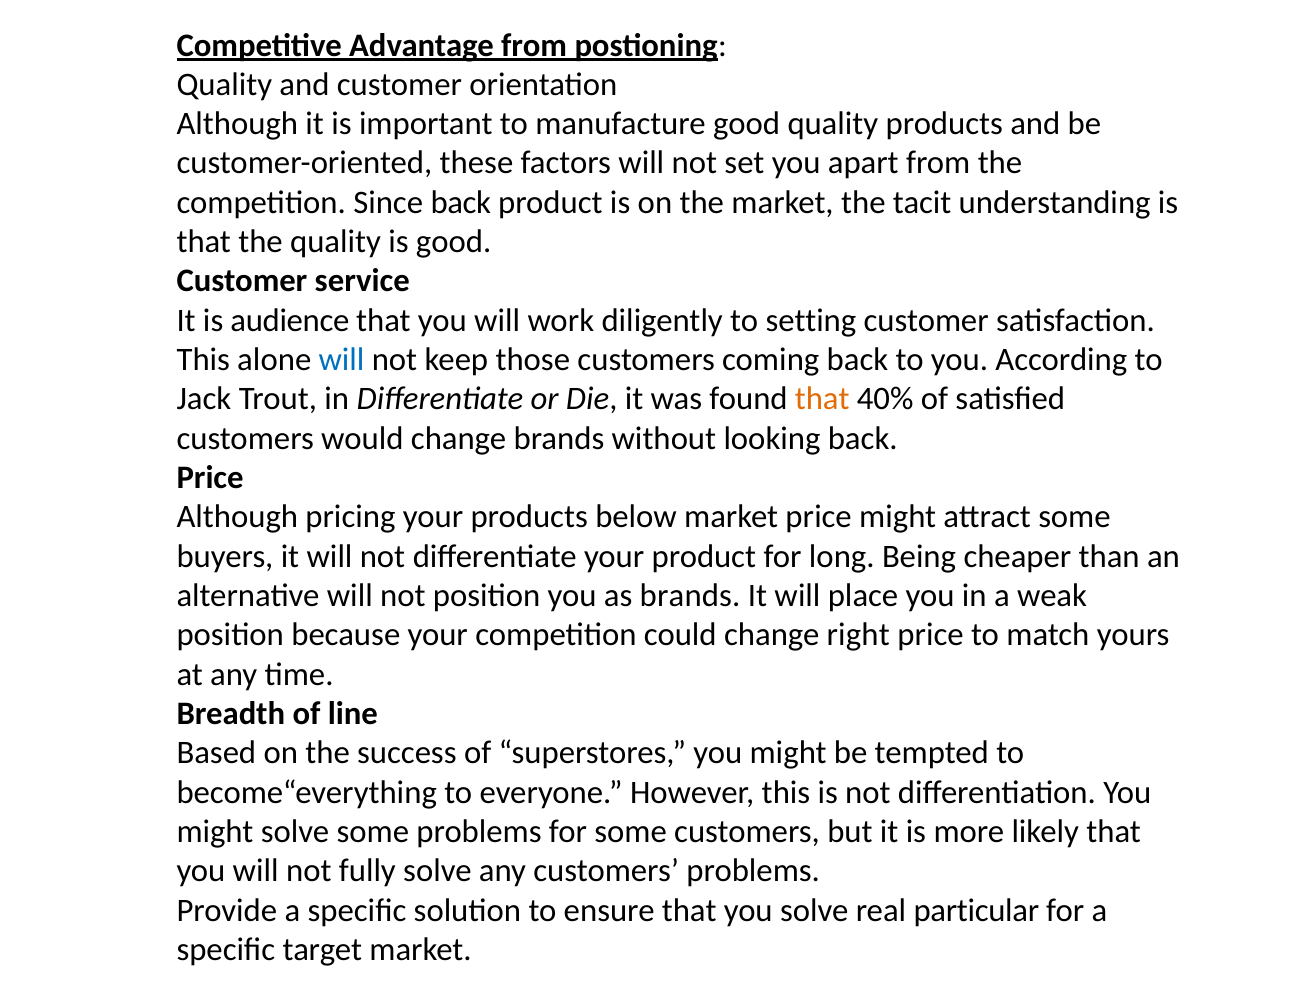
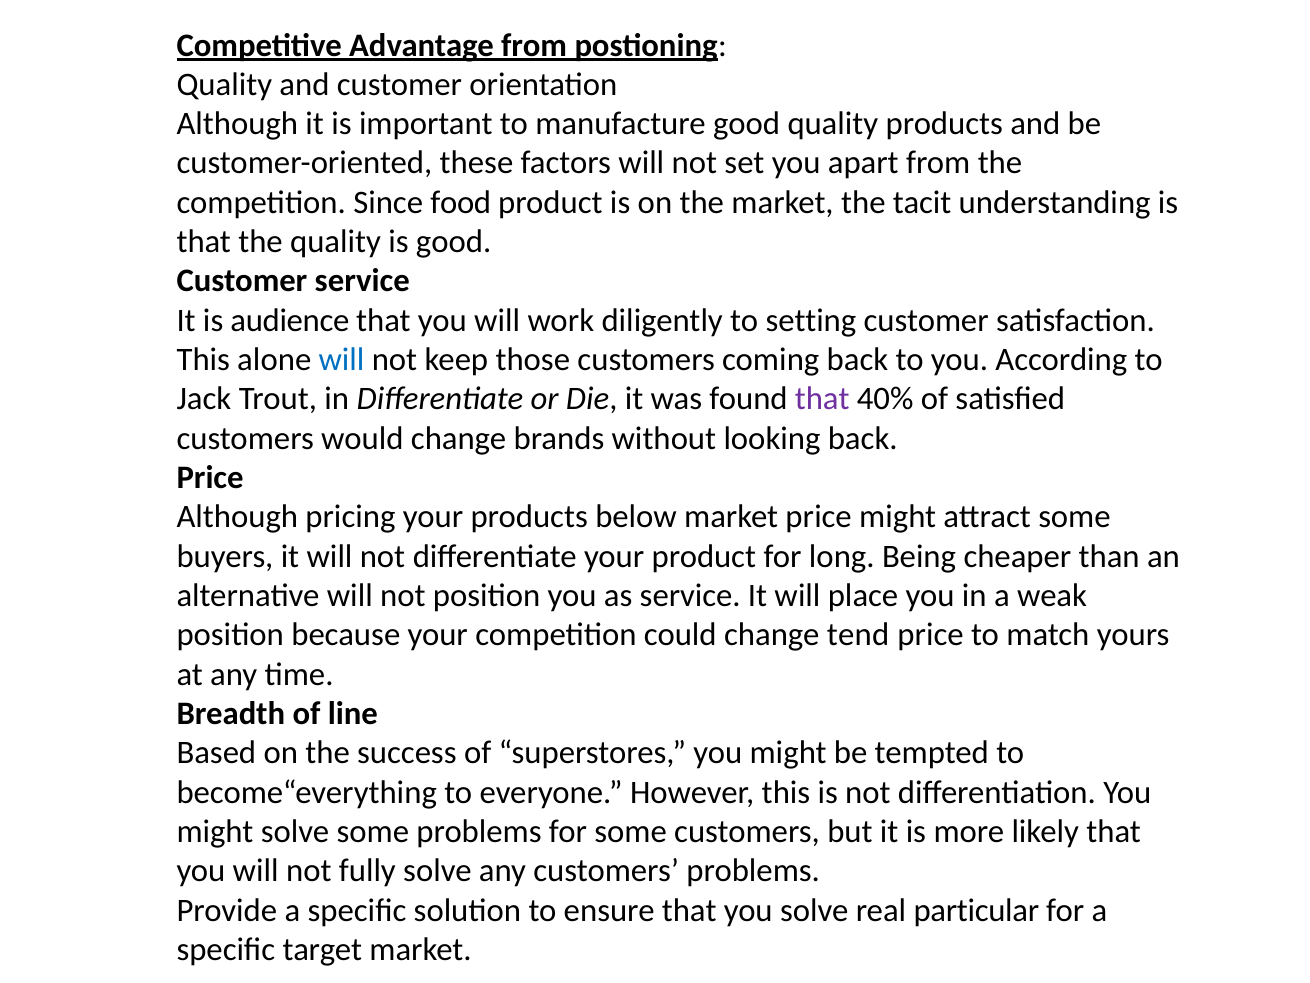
Since back: back -> food (461, 202)
that colour: orange -> purple (822, 399)
as brands: brands -> service (690, 595)
right: right -> tend (858, 635)
